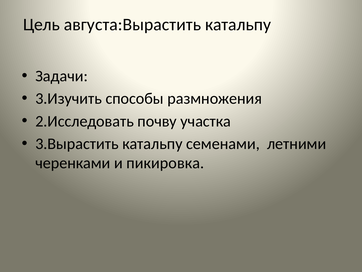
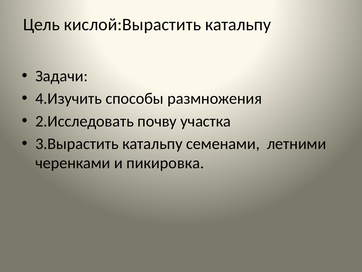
августа:Вырастить: августа:Вырастить -> кислой:Вырастить (132, 24)
3.Изучить: 3.Изучить -> 4.Изучить (69, 98)
